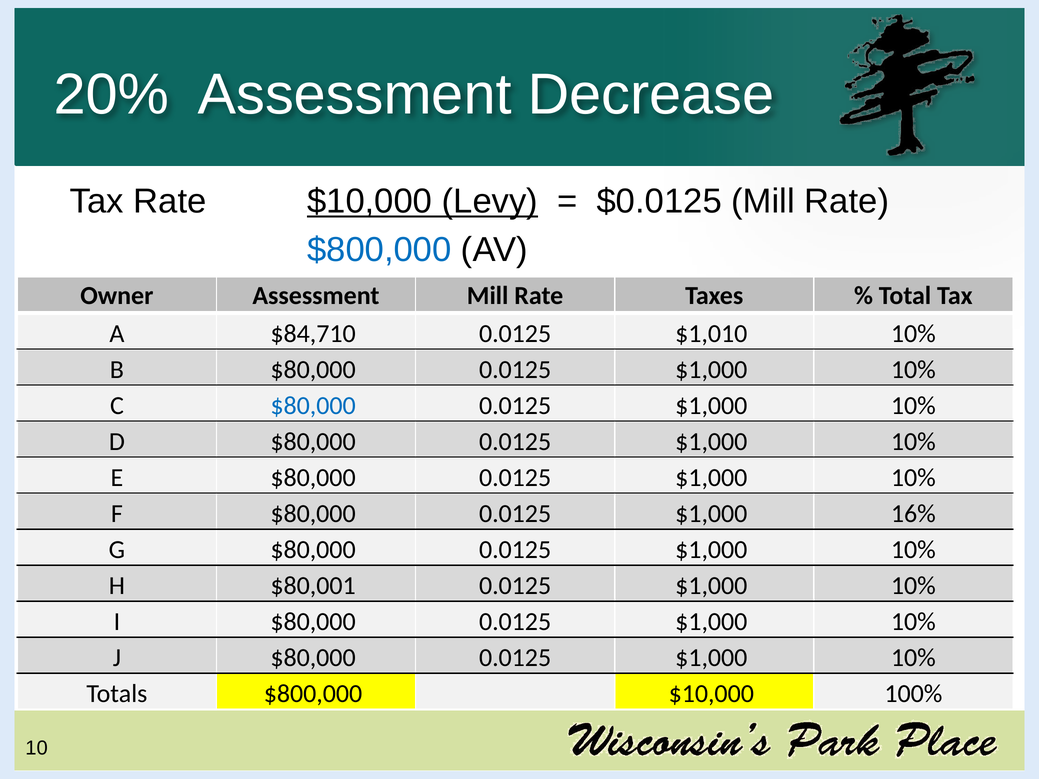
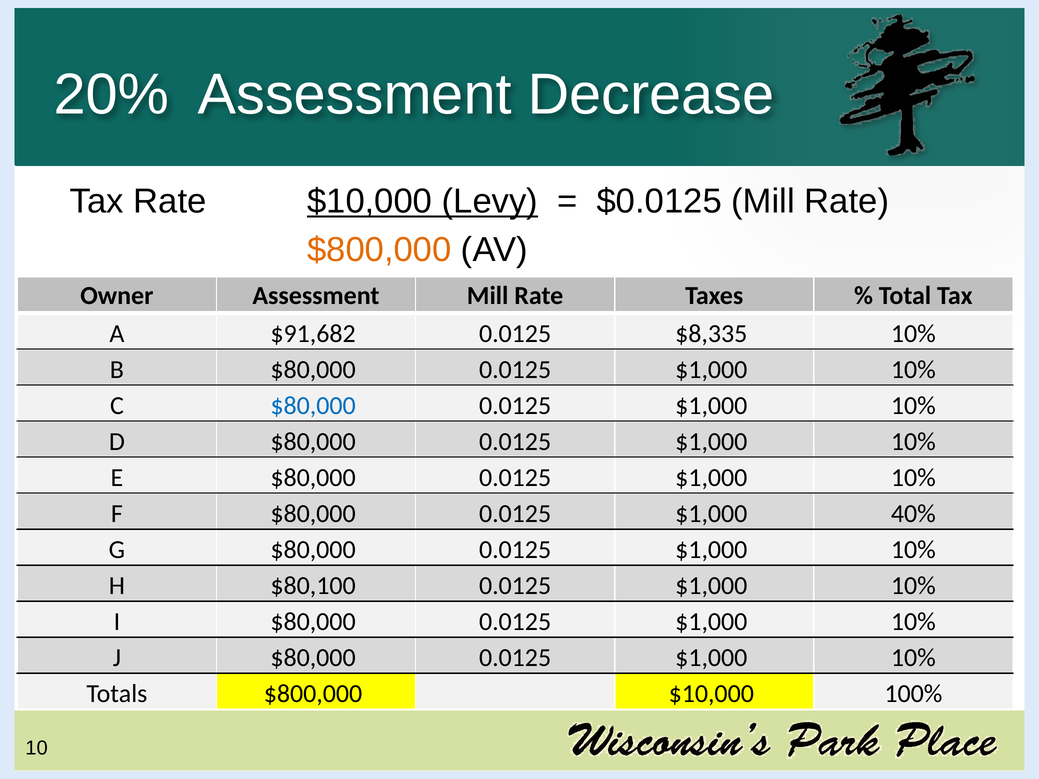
$800,000 colour: blue -> orange (379, 250)
$84,710: $84,710 -> $91,682 (313, 334)
$1,010: $1,010 -> $8,335 (711, 334)
16%: 16% -> 40% (913, 514)
$80,001: $80,001 -> $80,100 (313, 586)
